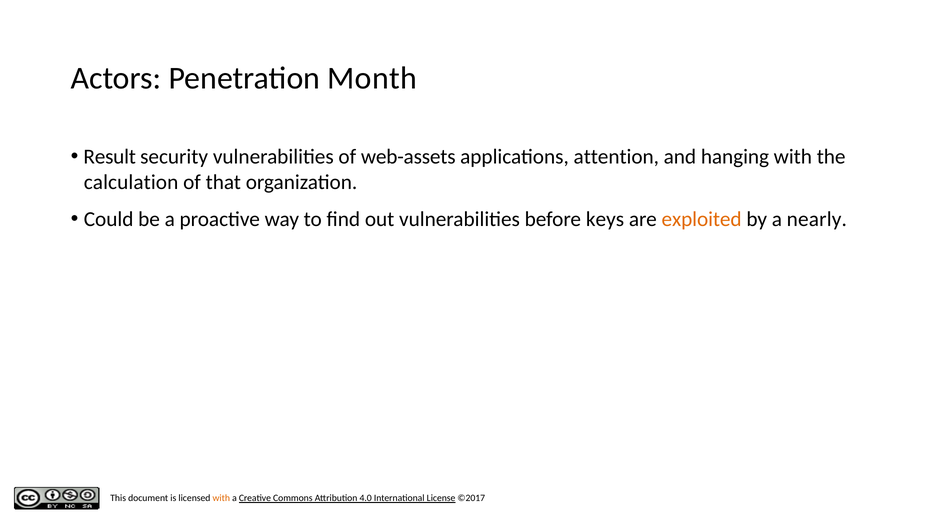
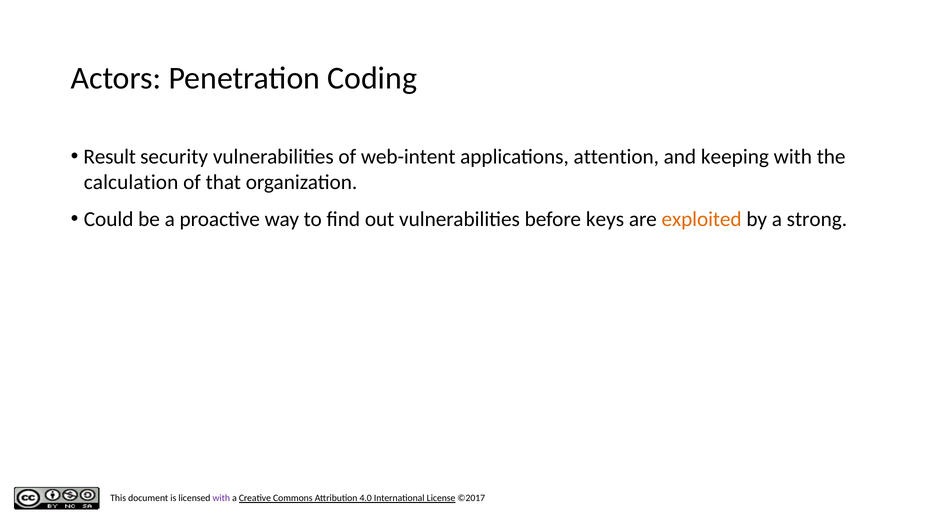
Month: Month -> Coding (372, 78)
web-assets: web-assets -> web-intent (408, 157)
hanging: hanging -> keeping (735, 157)
nearly: nearly -> strong (817, 219)
with colour: orange -> purple (221, 498)
